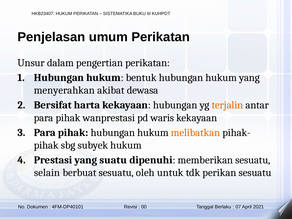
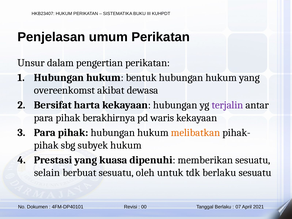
menyerahkan: menyerahkan -> overeenkomst (64, 90)
terjalin colour: orange -> purple (227, 105)
wanprestasi: wanprestasi -> berakhirnya (109, 118)
suatu: suatu -> kuasa (113, 160)
tdk perikan: perikan -> berlaku (219, 173)
